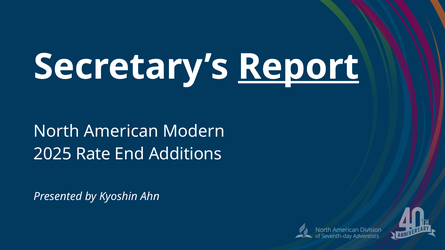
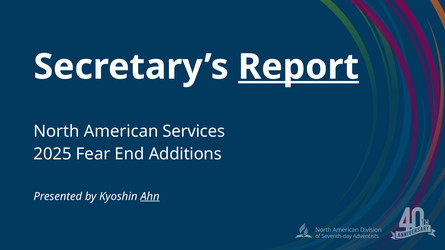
Modern: Modern -> Services (194, 132)
Rate: Rate -> Fear (93, 154)
Ahn underline: none -> present (150, 197)
